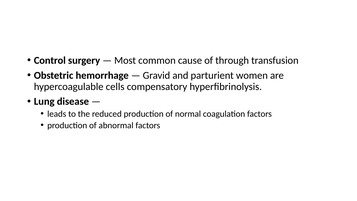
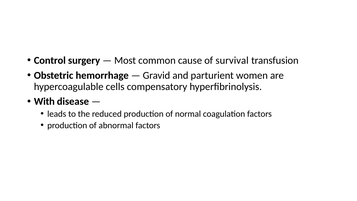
through: through -> survival (232, 60)
Lung: Lung -> With (44, 101)
